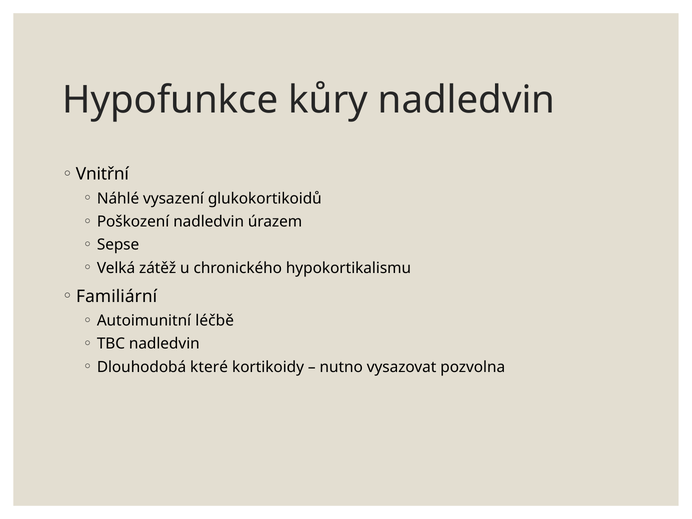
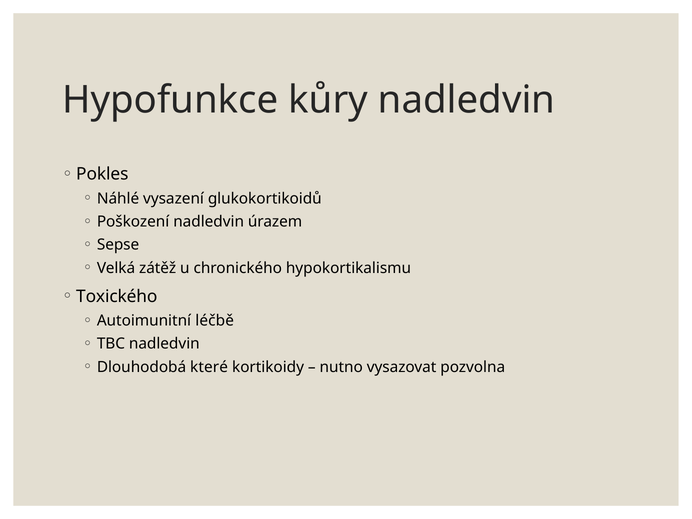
Vnitřní: Vnitřní -> Pokles (102, 174)
Familiární: Familiární -> Toxického (117, 296)
